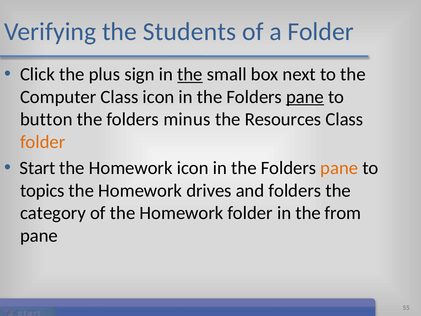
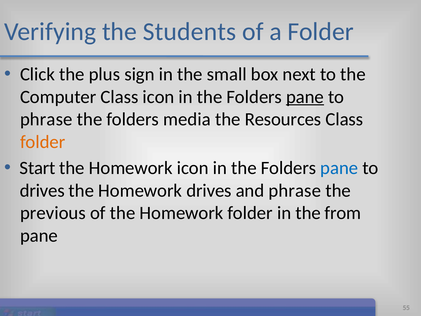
the underline: present -> none (190, 74)
button: button -> phrase (46, 119)
minus: minus -> media (187, 119)
pane colour: orange -> blue (339, 168)
topics: topics -> drives (42, 190)
and folders: folders -> phrase (295, 190)
category: category -> previous (53, 213)
